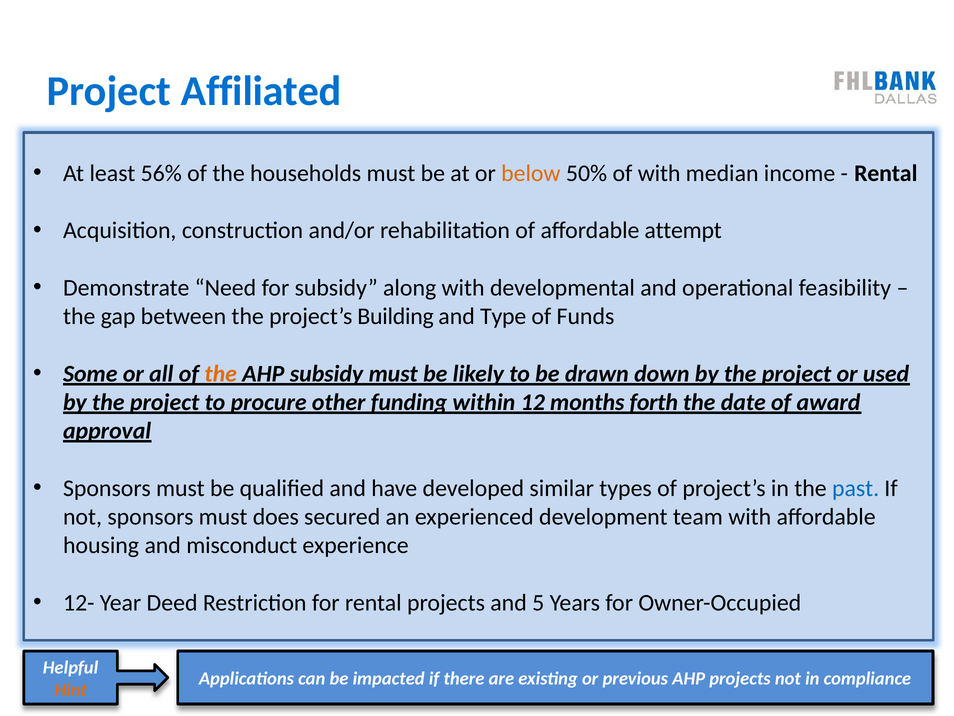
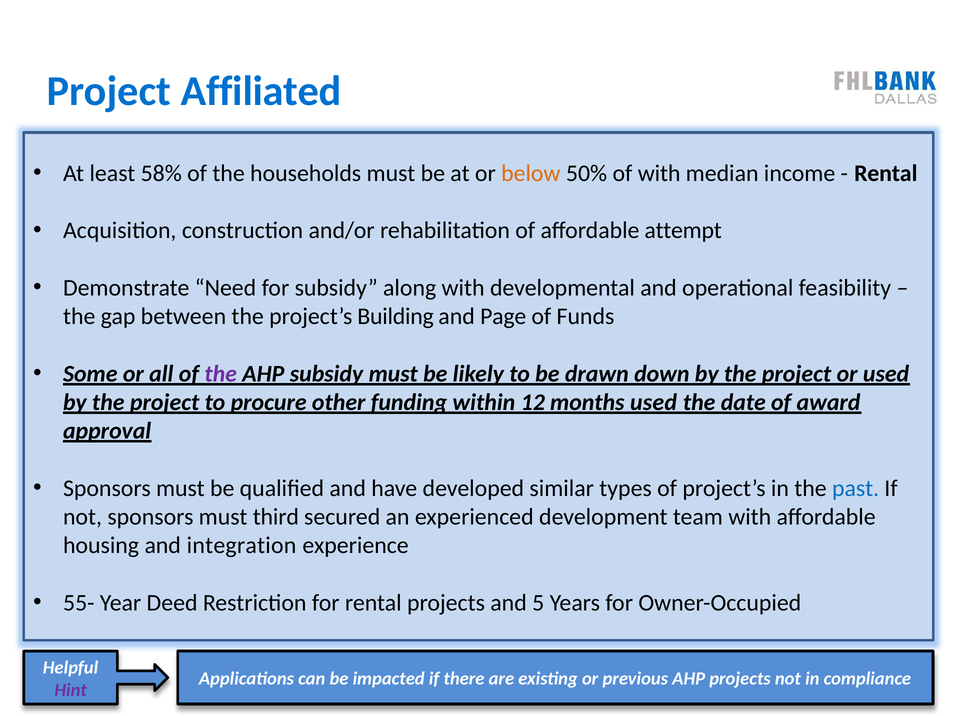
56%: 56% -> 58% (161, 173)
Type: Type -> Page (503, 316)
the colour: orange -> purple (221, 373)
months forth: forth -> used (654, 402)
does: does -> third (276, 517)
misconduct: misconduct -> integration (242, 545)
12-: 12- -> 55- (79, 602)
Hint colour: orange -> purple (71, 690)
